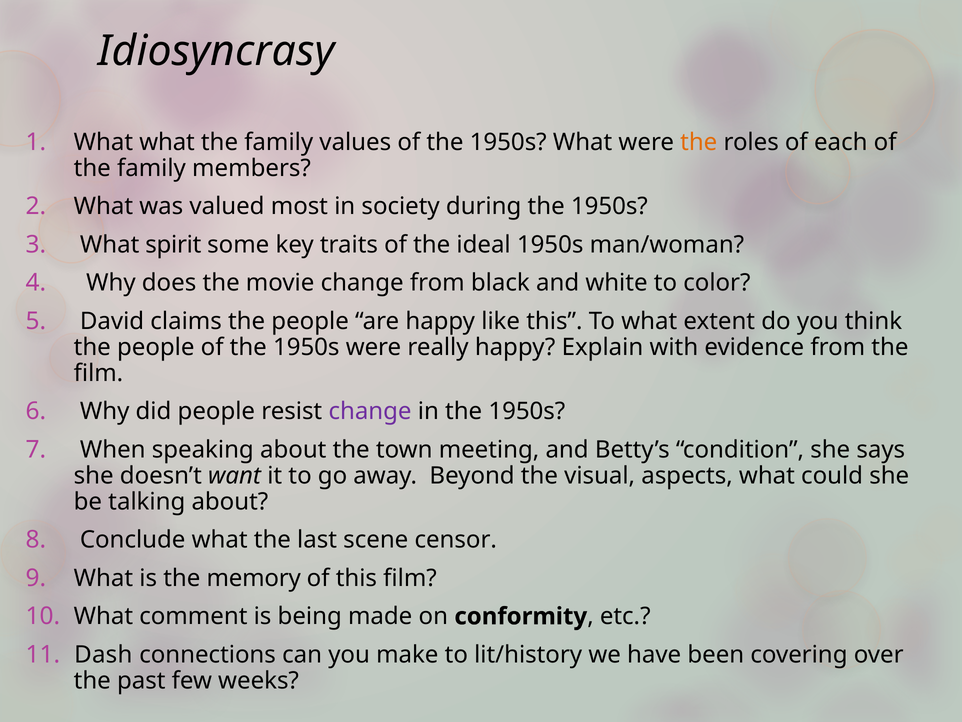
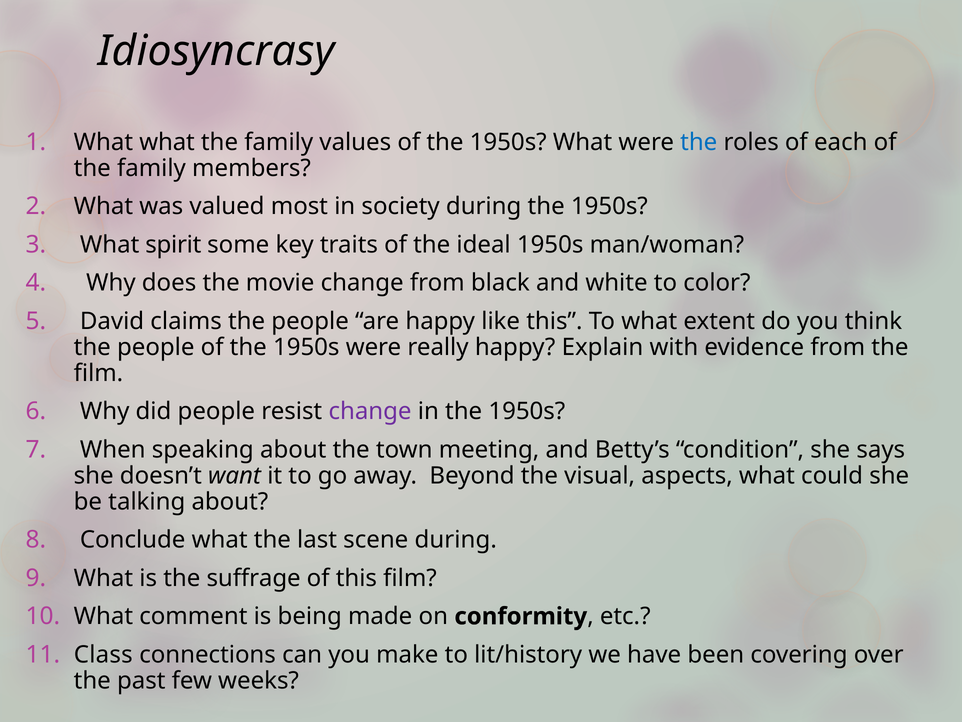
the colour: orange -> blue (699, 142)
scene censor: censor -> during (456, 540)
memory: memory -> suffrage (254, 578)
Dash: Dash -> Class (103, 654)
